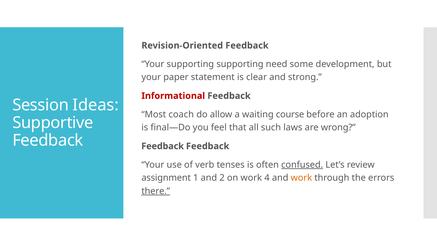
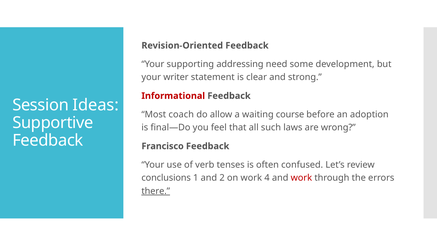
supporting supporting: supporting -> addressing (240, 64)
paper: paper -> writer (176, 77)
Feedback: Feedback -> Francisco (163, 146)
confused underline: present -> none (302, 165)
assignment: assignment -> conclusions (166, 178)
work colour: orange -> red (301, 178)
